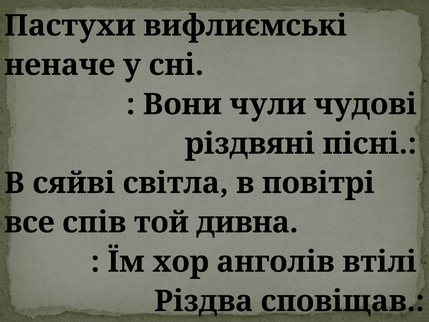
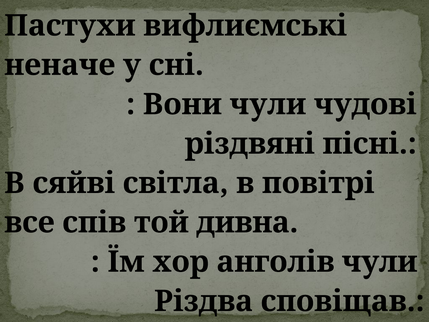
анголів втілі: втілі -> чули (380, 262)
